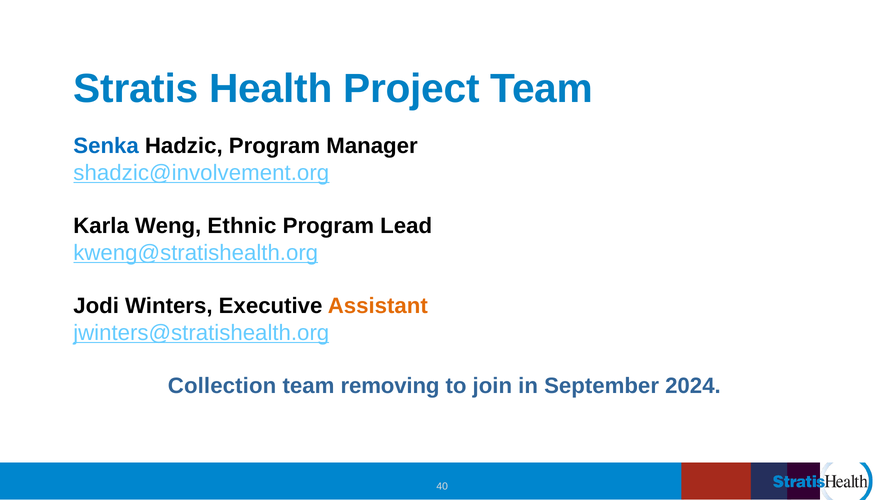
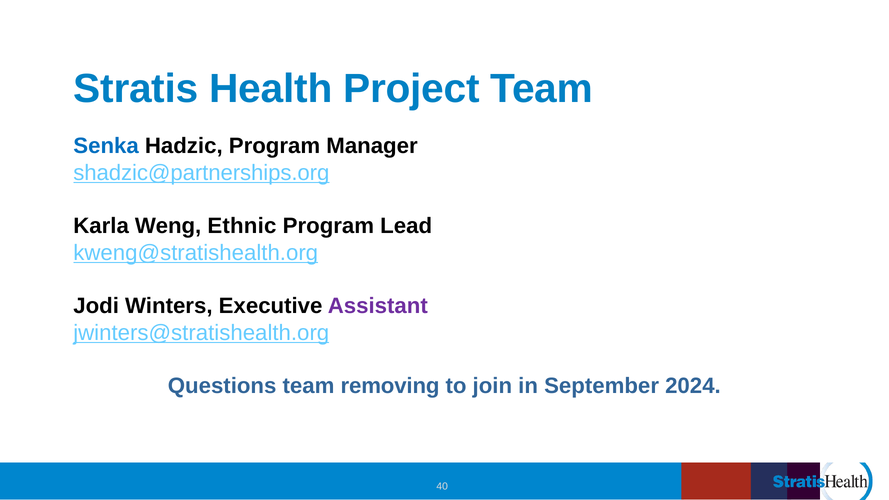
shadzic@involvement.org: shadzic@involvement.org -> shadzic@partnerships.org (201, 173)
Assistant colour: orange -> purple (378, 306)
Collection: Collection -> Questions (222, 386)
